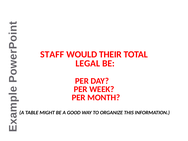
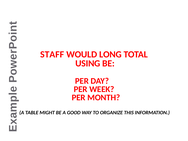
THEIR: THEIR -> LONG (110, 54)
LEGAL: LEGAL -> USING (88, 63)
